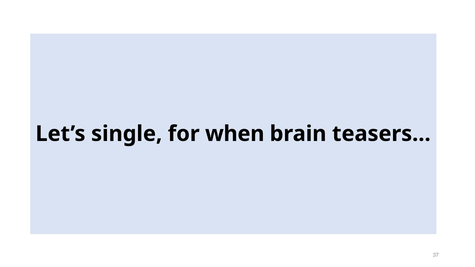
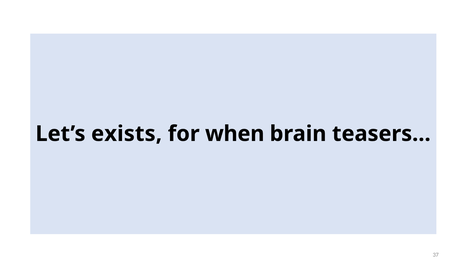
single: single -> exists (127, 134)
